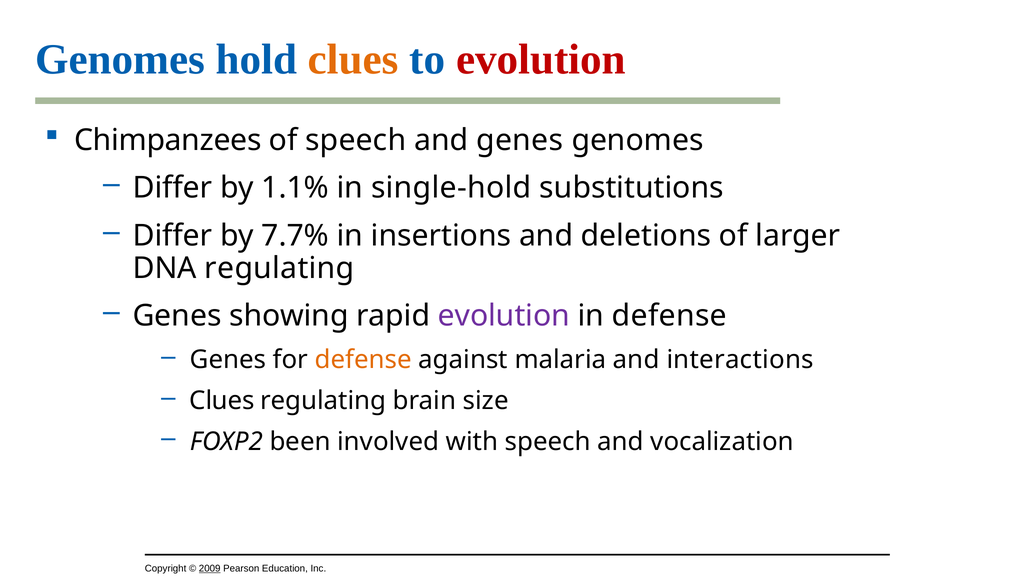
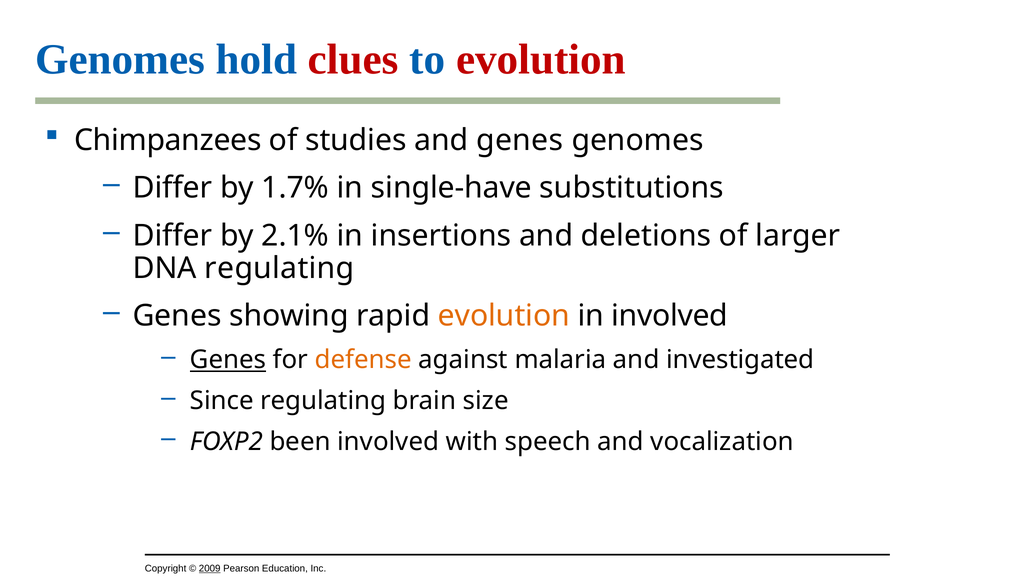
clues colour: orange -> red (353, 59)
of speech: speech -> studies (356, 140)
1.1%: 1.1% -> 1.7% (295, 188)
single-hold: single-hold -> single-have (451, 188)
7.7%: 7.7% -> 2.1% (295, 236)
evolution colour: purple -> orange (504, 316)
in defense: defense -> involved (670, 316)
Genes underline: none -> present (228, 360)
interactions: interactions -> investigated (740, 360)
Clues: Clues -> Since (222, 401)
